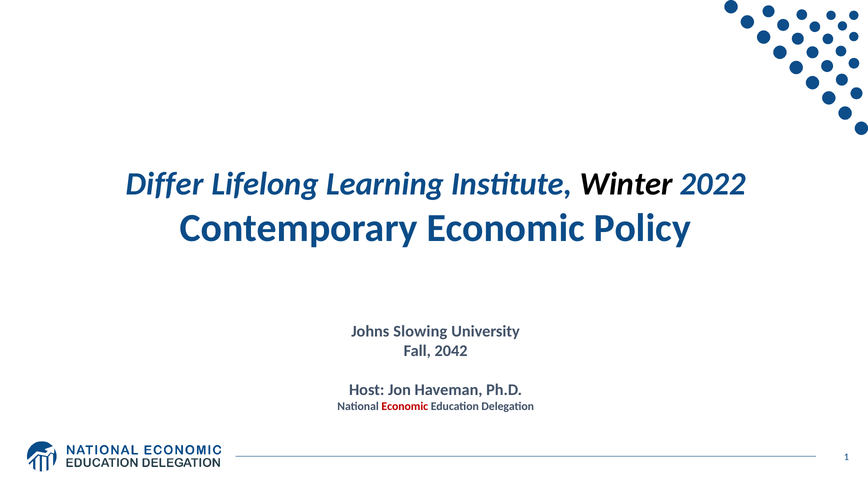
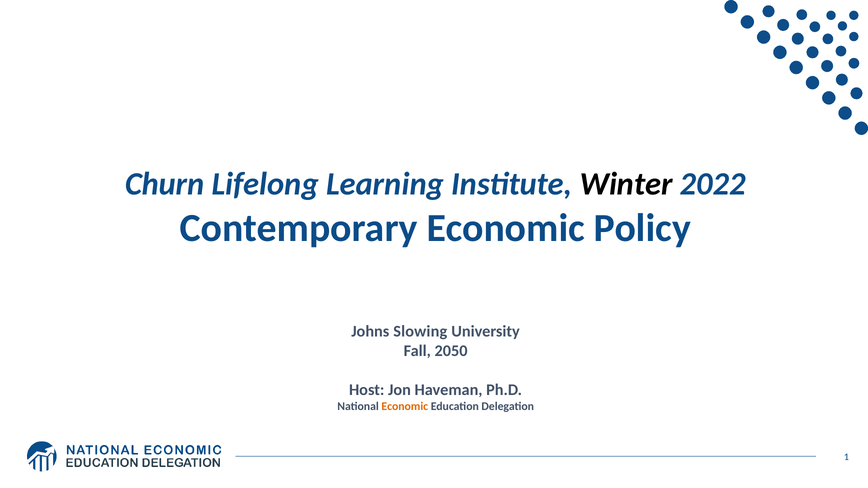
Differ: Differ -> Churn (165, 184)
2042: 2042 -> 2050 (451, 351)
Economic colour: red -> orange (405, 407)
